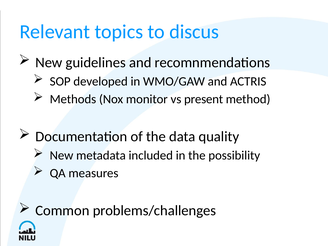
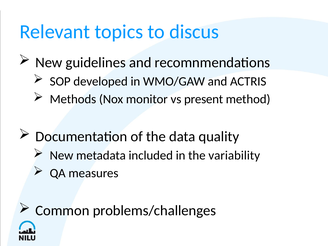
possibility: possibility -> variability (234, 155)
